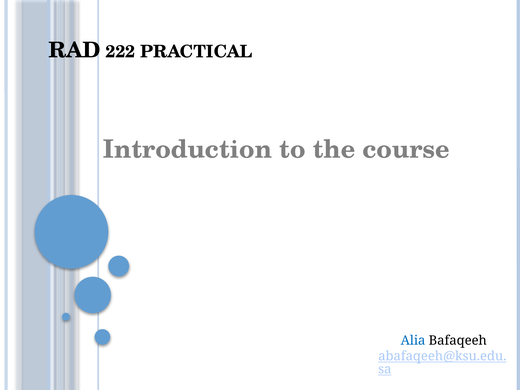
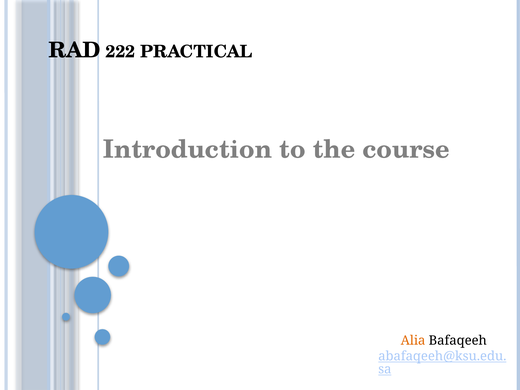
Alia colour: blue -> orange (413, 341)
